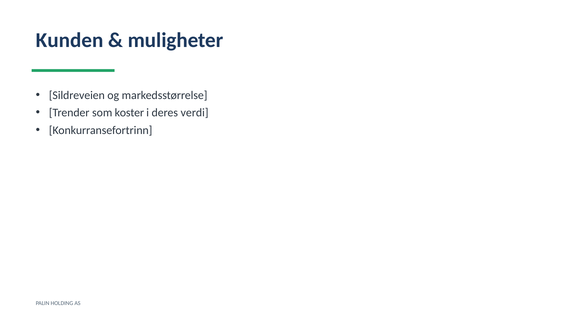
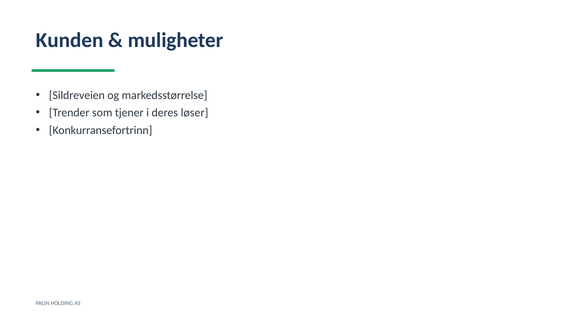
koster: koster -> tjener (129, 113)
verdi: verdi -> løser (195, 113)
